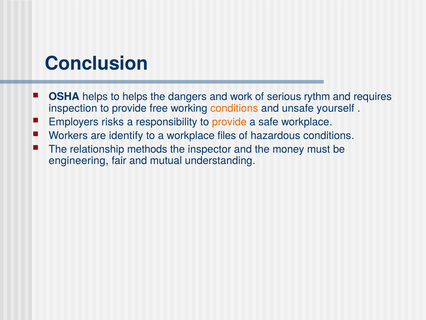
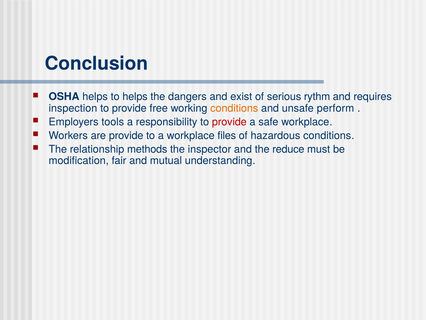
work: work -> exist (241, 97)
yourself: yourself -> perform (335, 108)
risks: risks -> tools (113, 122)
provide colour: orange -> red (229, 122)
are identify: identify -> provide (126, 135)
money: money -> reduce (288, 149)
engineering: engineering -> modification (79, 160)
